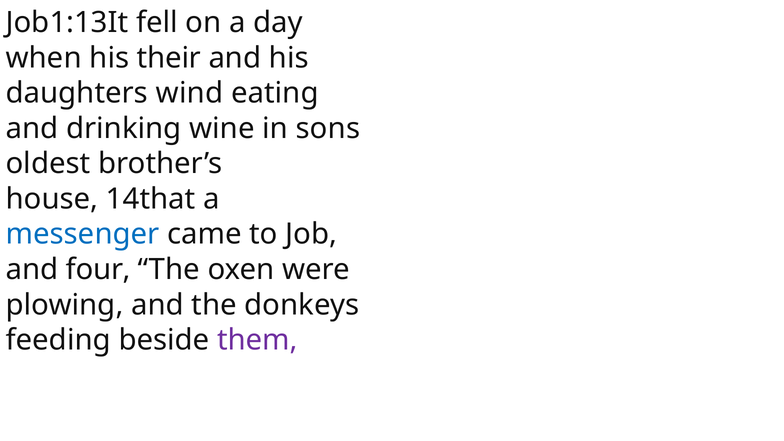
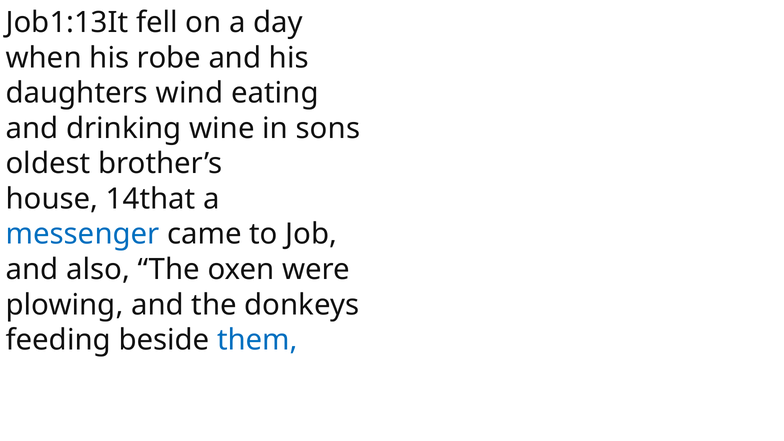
their: their -> robe (169, 58)
four: four -> also (98, 270)
them colour: purple -> blue (257, 340)
